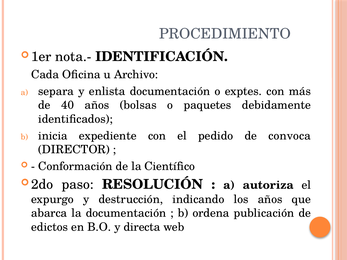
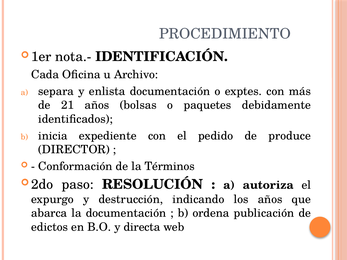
40: 40 -> 21 (68, 105)
convoca: convoca -> produce (290, 136)
Científico: Científico -> Términos (170, 167)
